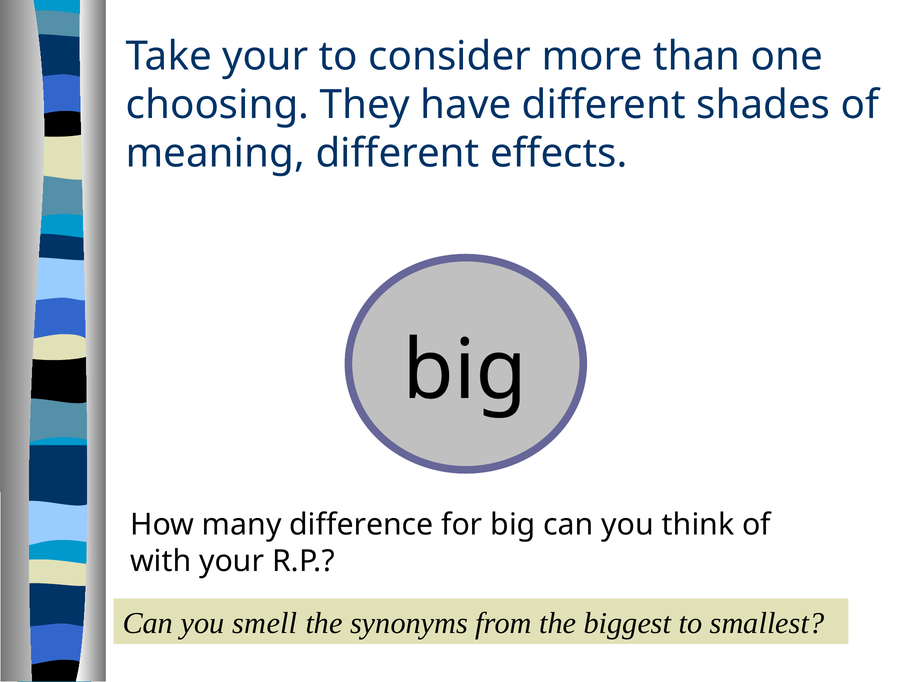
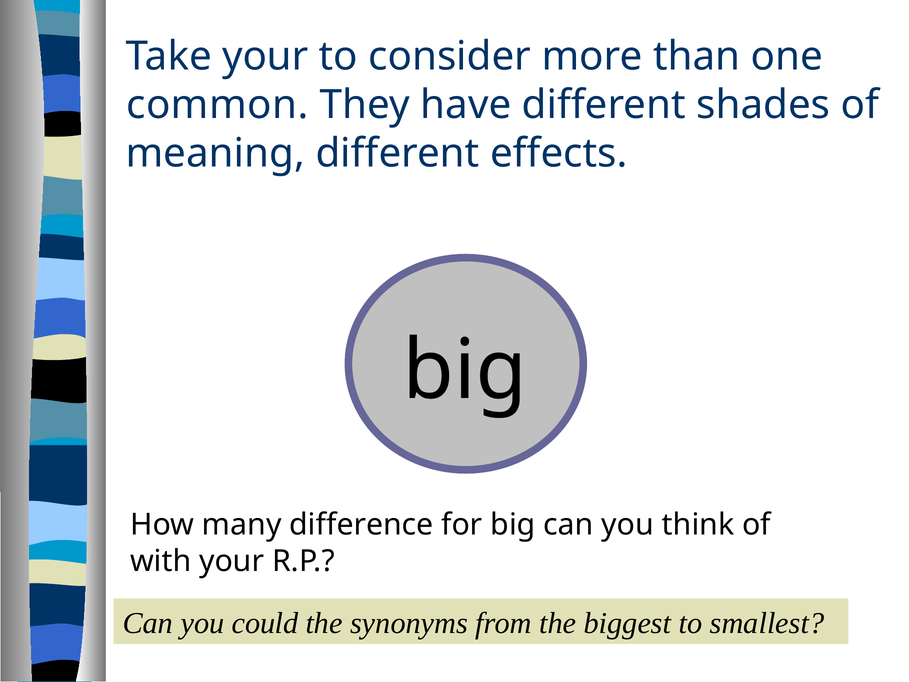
choosing: choosing -> common (217, 105)
smell: smell -> could (265, 623)
